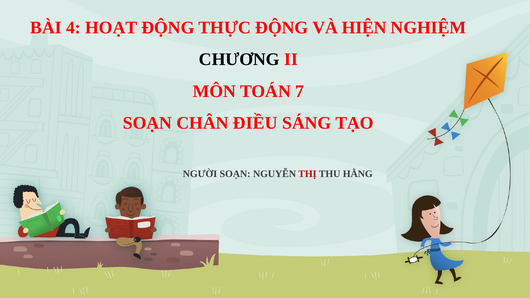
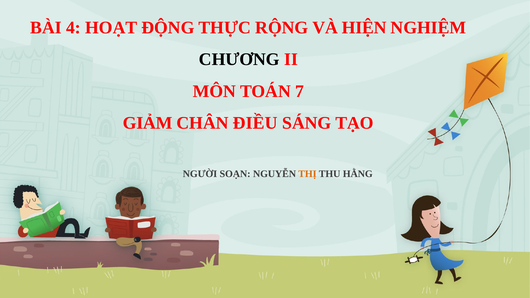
THỰC ĐỘNG: ĐỘNG -> RỘNG (282, 28)
SOẠN: SOẠN -> GIẢM (148, 123)
THỊ colour: red -> orange (307, 174)
